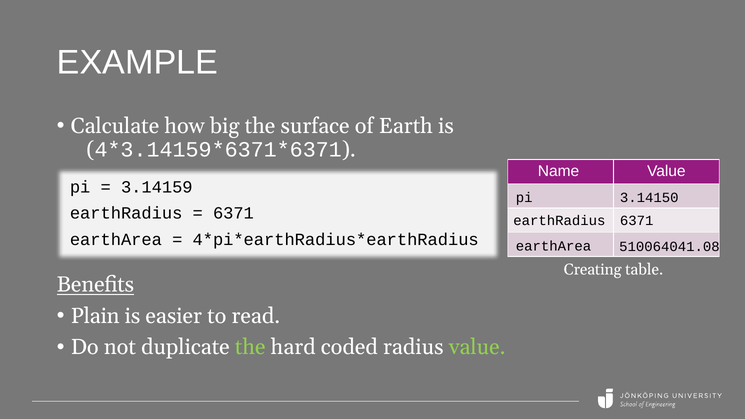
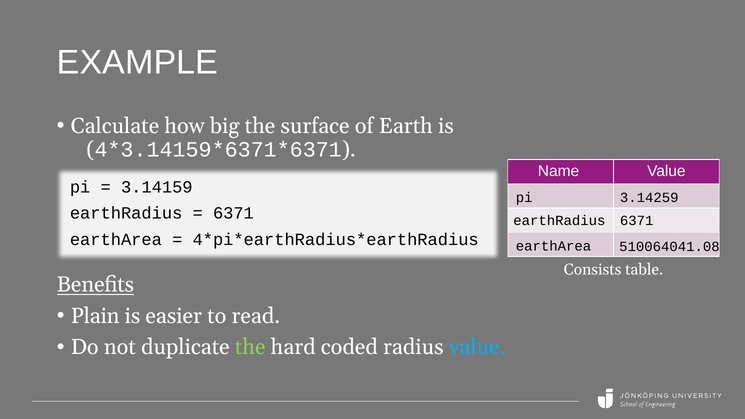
3.14150: 3.14150 -> 3.14259 (649, 198)
Creating: Creating -> Consists (593, 270)
value colour: light green -> light blue (477, 347)
